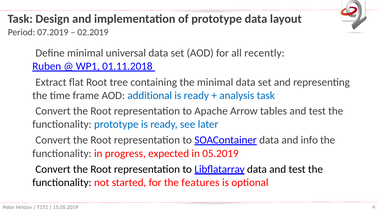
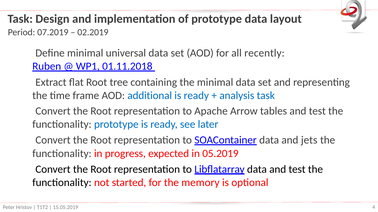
info: info -> jets (309, 140)
features: features -> memory (200, 183)
